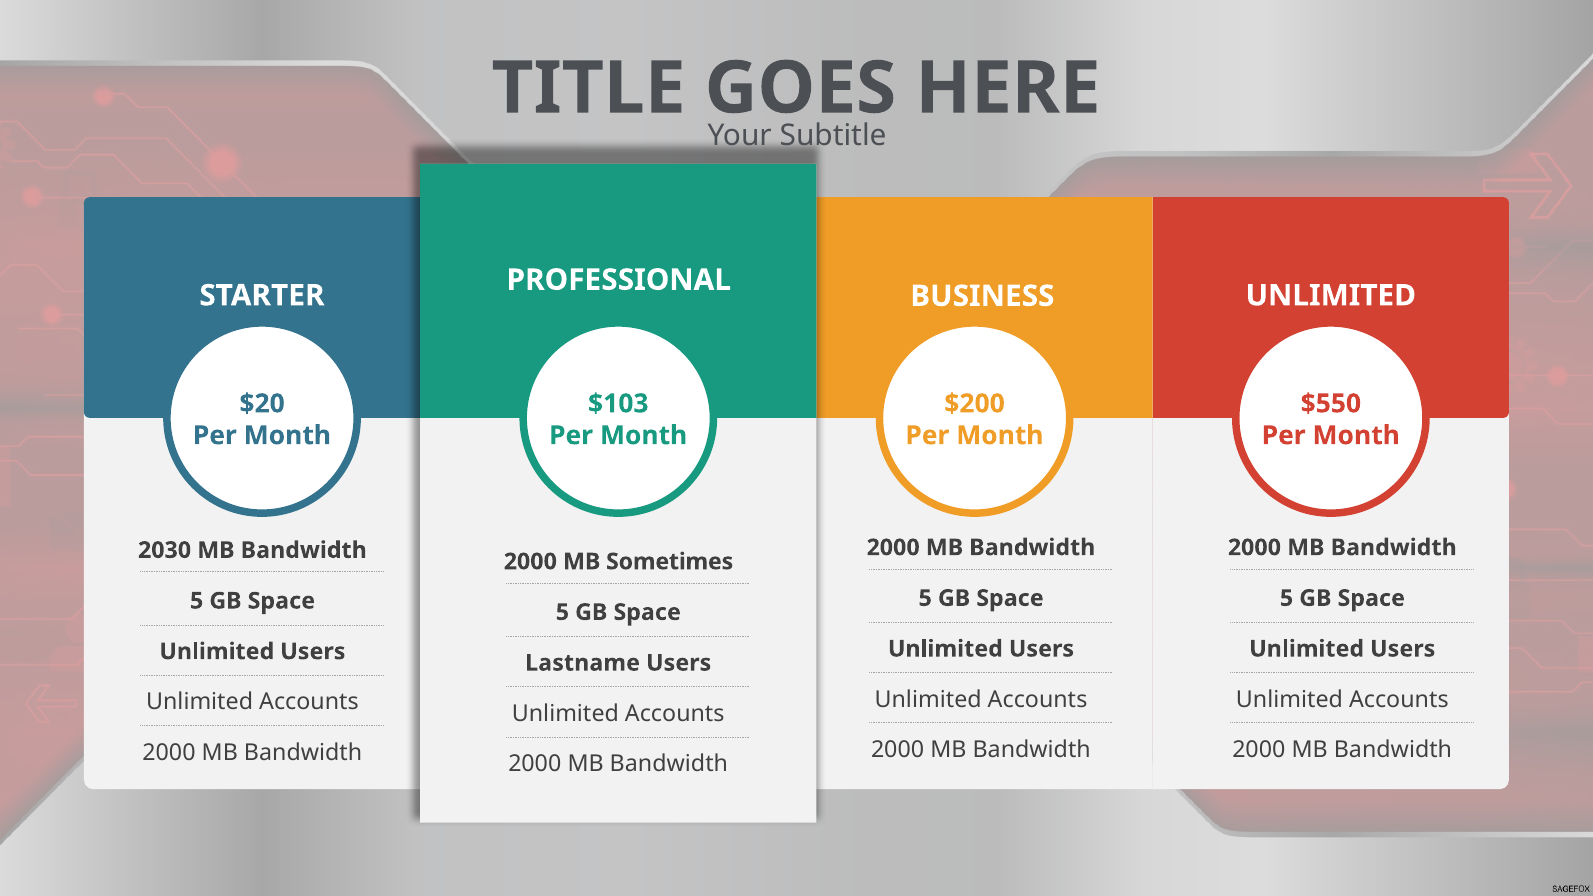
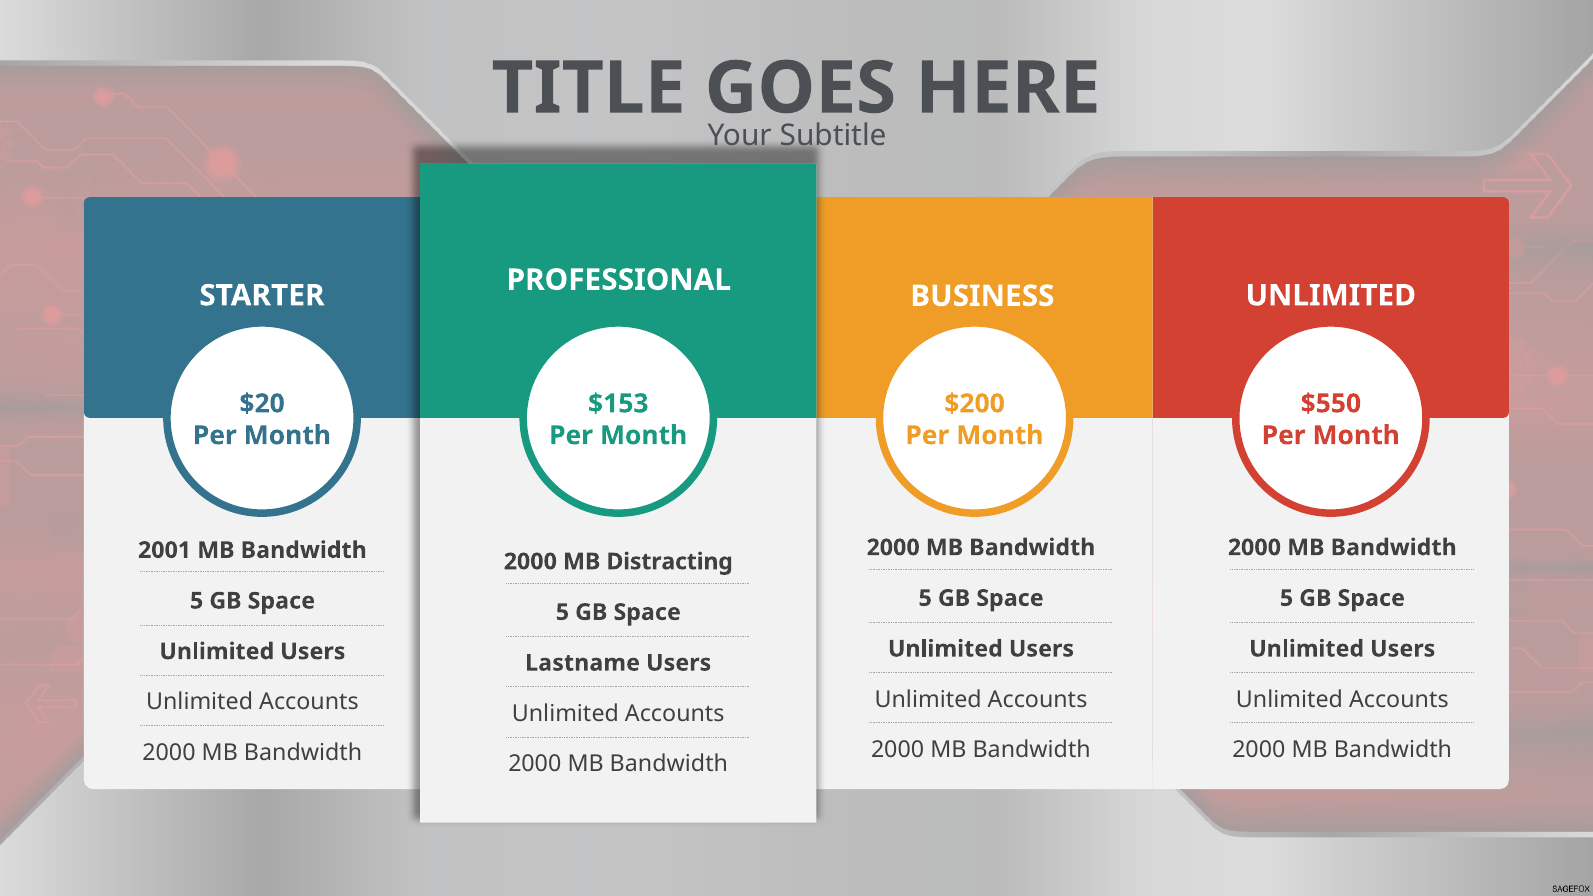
$103: $103 -> $153 (618, 404)
2030: 2030 -> 2001 (165, 550)
Sometimes: Sometimes -> Distracting (670, 562)
